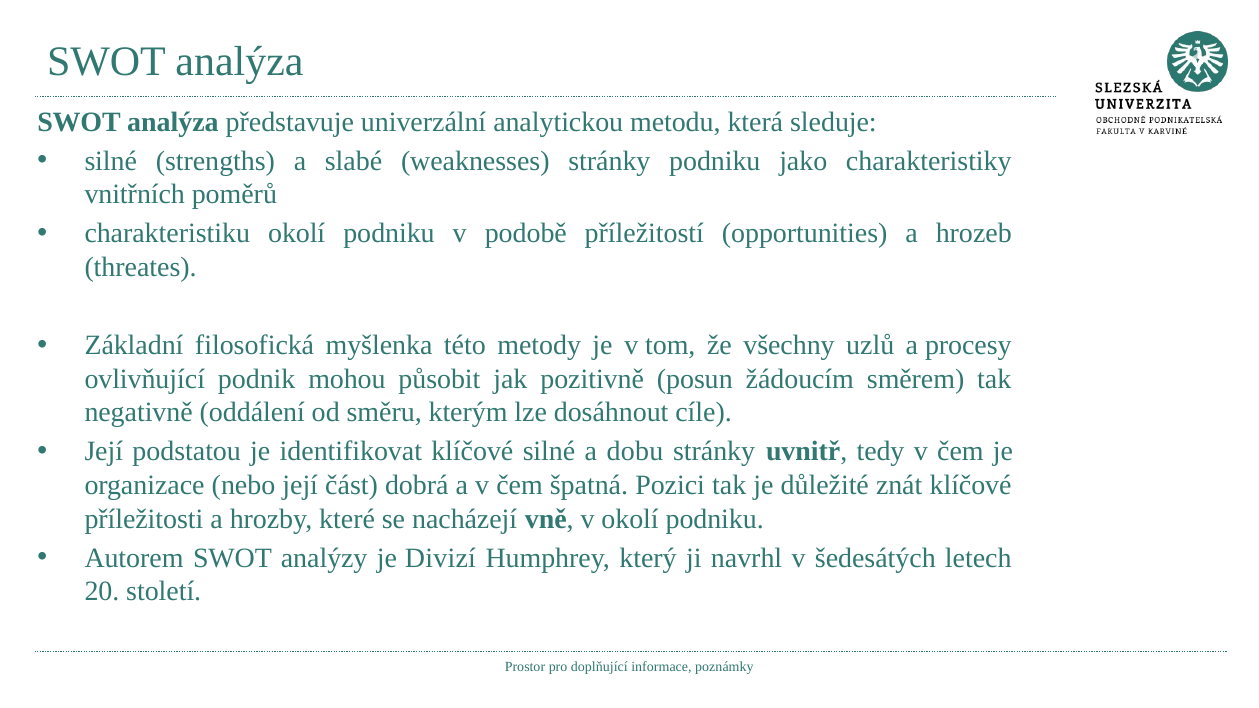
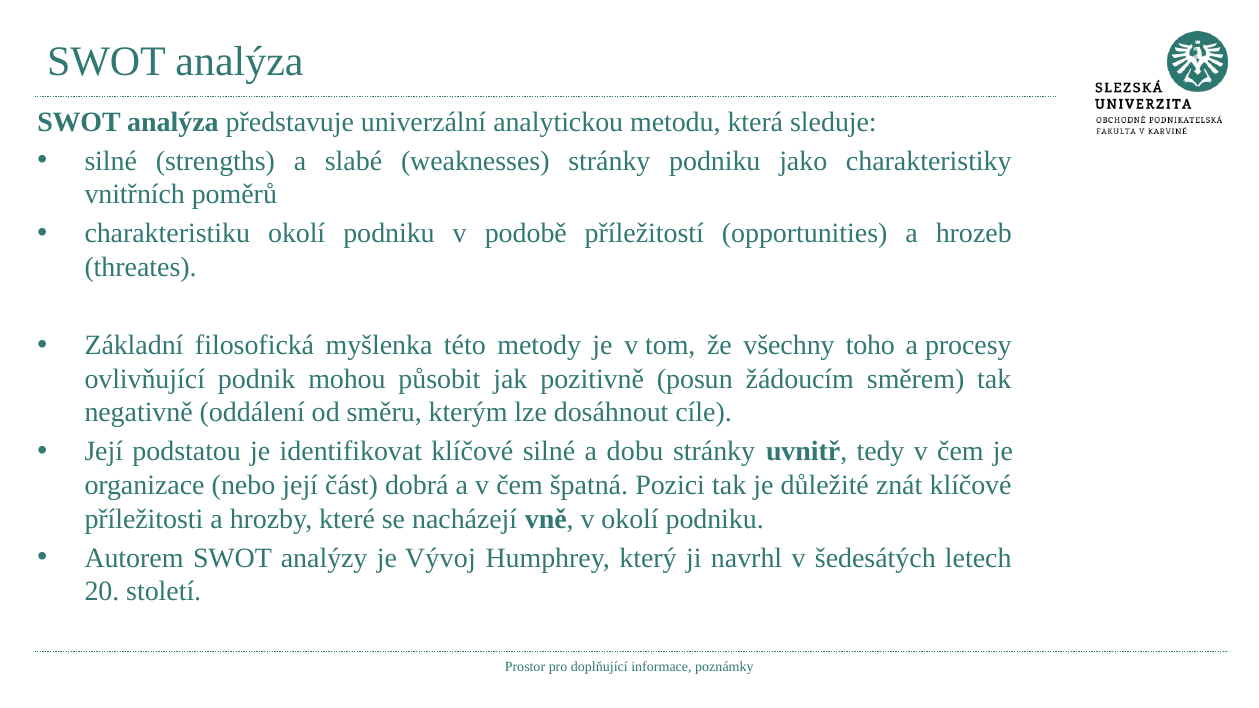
uzlů: uzlů -> toho (870, 346)
Divizí: Divizí -> Vývoj (440, 558)
